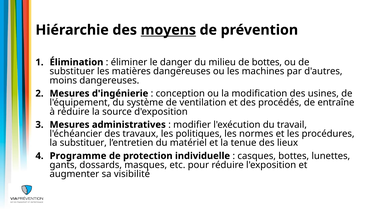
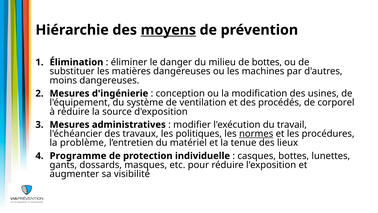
entraîne: entraîne -> corporel (336, 102)
normes underline: none -> present (256, 134)
la substituer: substituer -> problème (83, 143)
